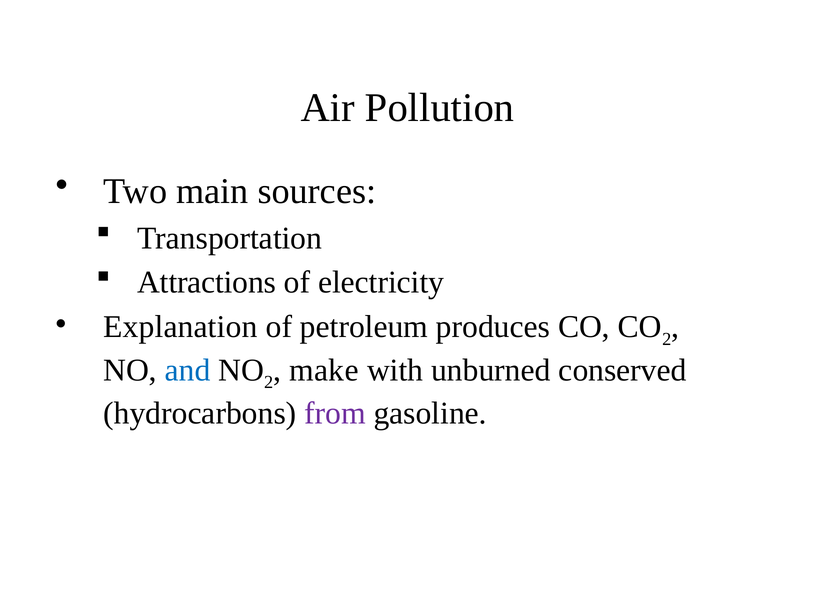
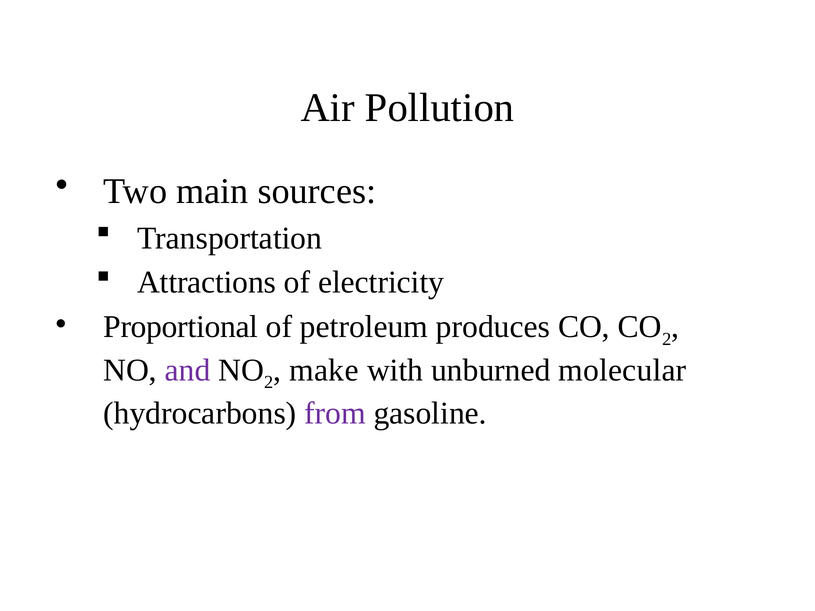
Explanation: Explanation -> Proportional (181, 327)
and colour: blue -> purple (188, 370)
conserved: conserved -> molecular (622, 370)
